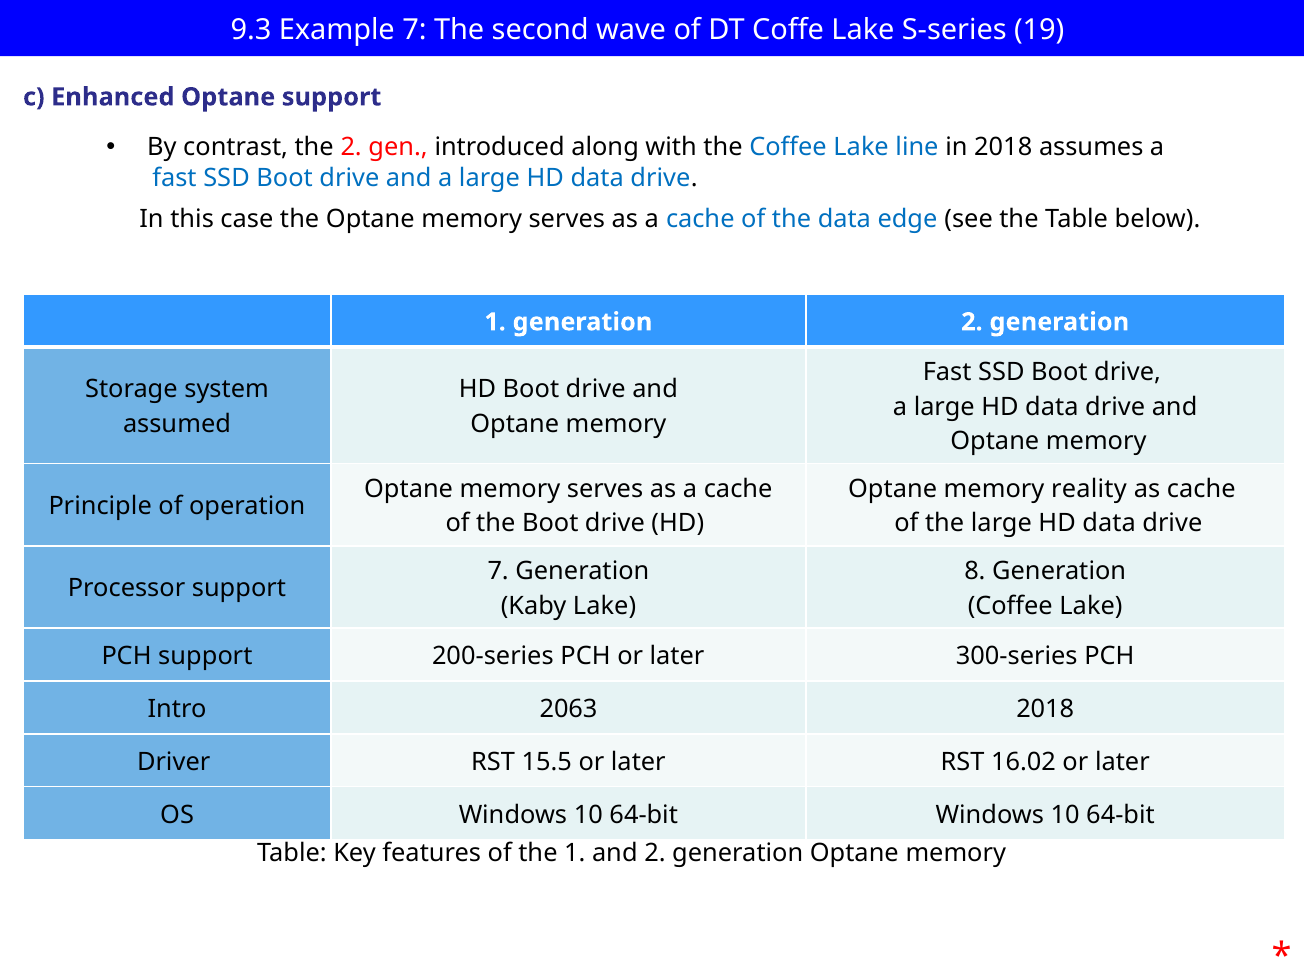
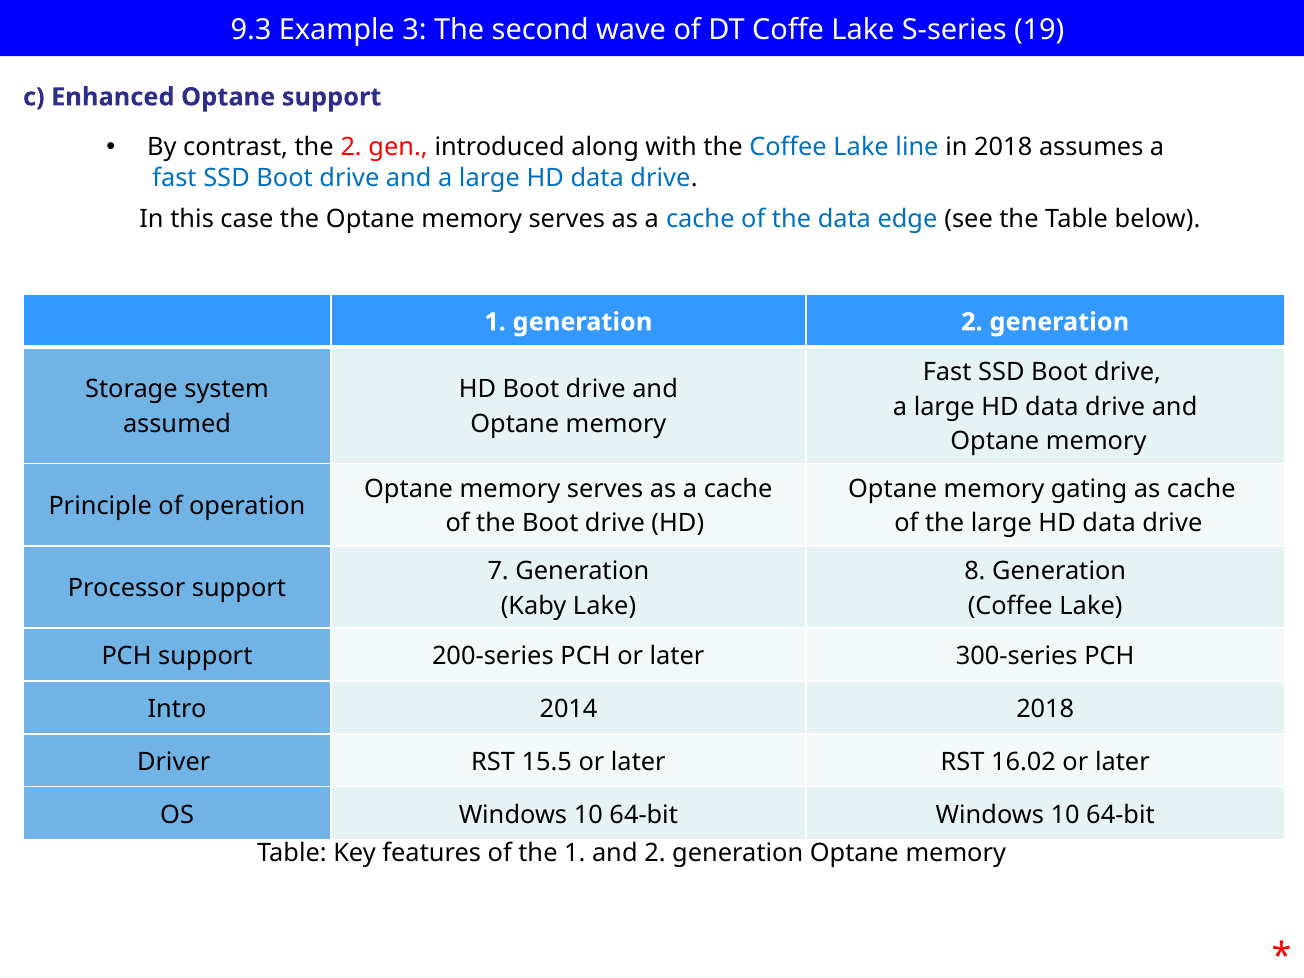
Example 7: 7 -> 3 (414, 30)
reality: reality -> gating (1089, 489)
2063: 2063 -> 2014 (569, 709)
